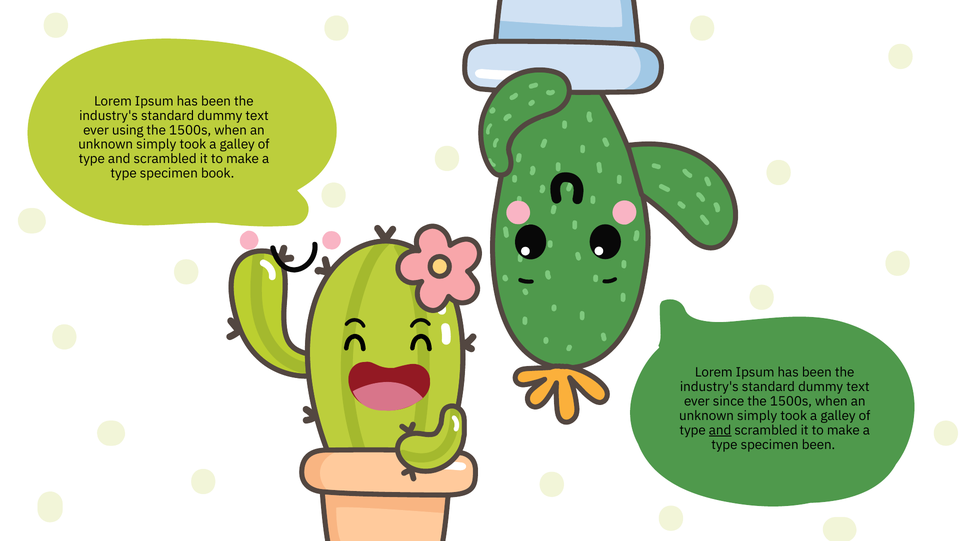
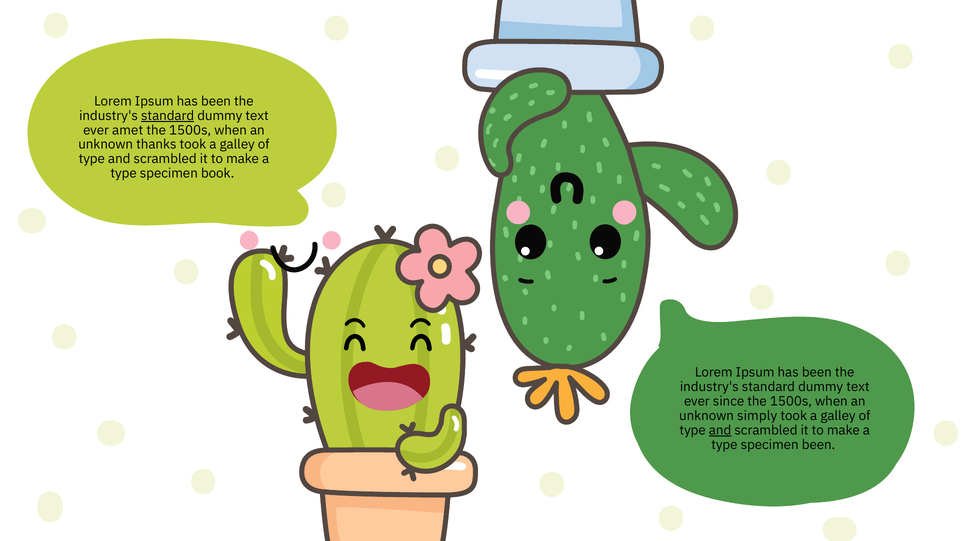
standard underline: none -> present (168, 116)
using: using -> amet (128, 130)
simply: simply -> thanks (156, 145)
